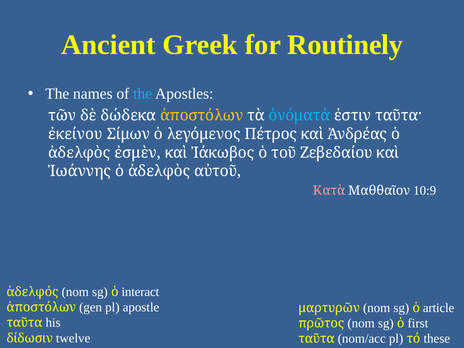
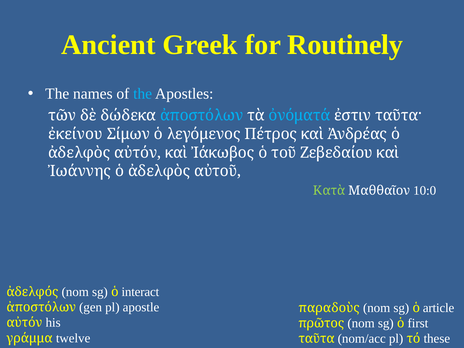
ἀποστόλων colour: yellow -> light blue (202, 116)
ἀδελφὸς ἐσμὲν: ἐσμὲν -> αὐτόν (138, 153)
Κατὰ colour: pink -> light green (329, 191)
10:9: 10:9 -> 10:0 (425, 191)
μαρτυρῶν: μαρτυρῶν -> παραδοὺς (329, 308)
ταῦτα: ταῦτα -> αὐτόν (24, 323)
δίδωσιν: δίδωσιν -> γράμμα (30, 338)
